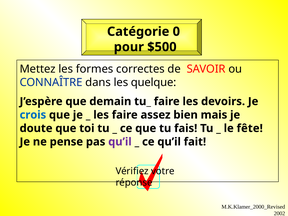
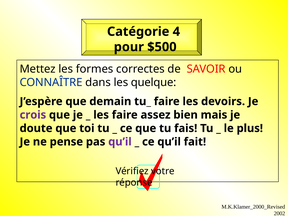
0: 0 -> 4 (176, 32)
crois colour: blue -> purple (33, 115)
fête: fête -> plus (250, 128)
